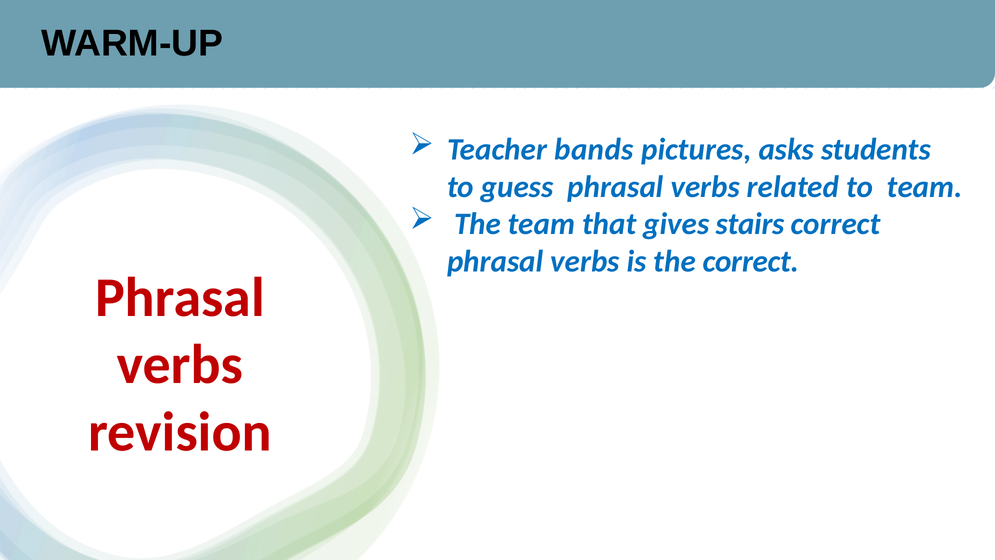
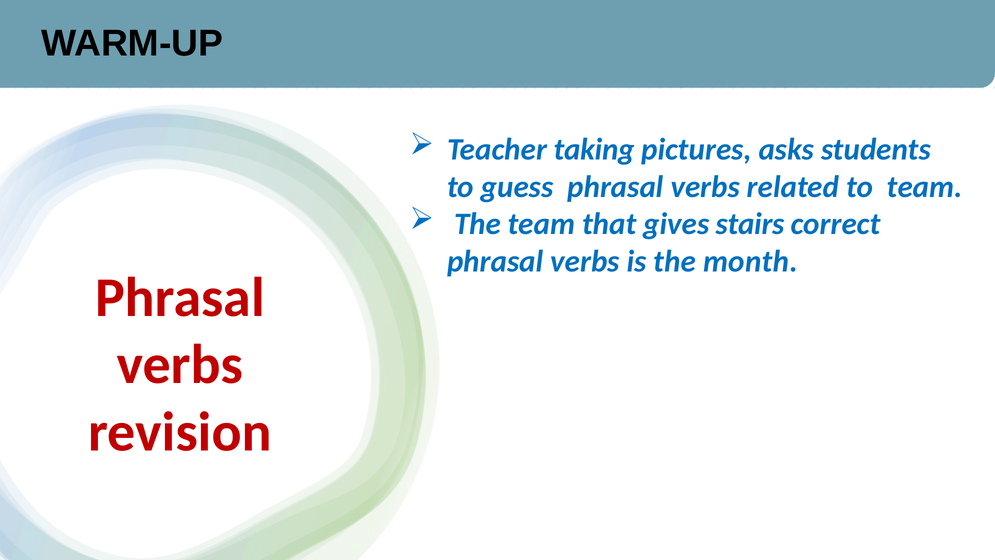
bands: bands -> taking (594, 149)
the correct: correct -> month (751, 261)
